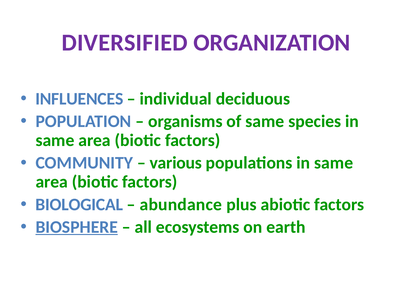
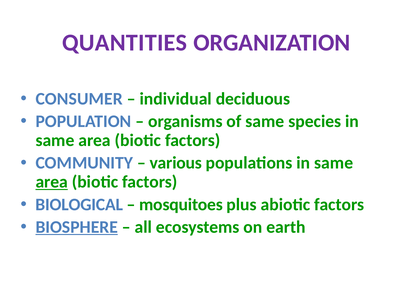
DIVERSIFIED: DIVERSIFIED -> QUANTITIES (125, 43)
INFLUENCES: INFLUENCES -> CONSUMER (79, 99)
area underline: none -> present (52, 182)
abundance: abundance -> mosquitoes (181, 204)
